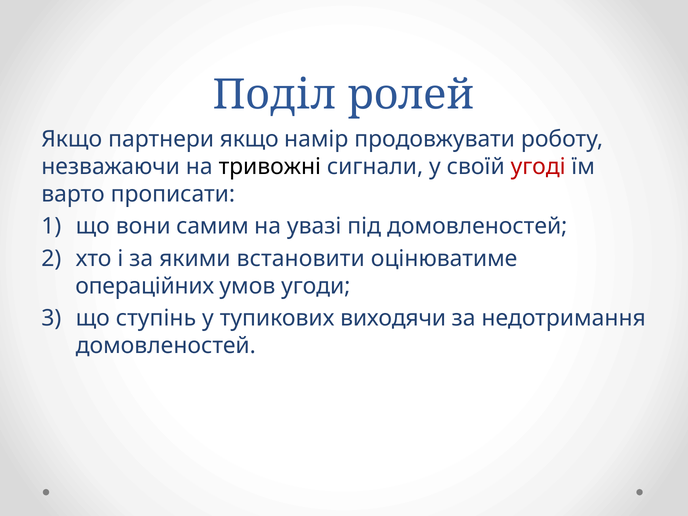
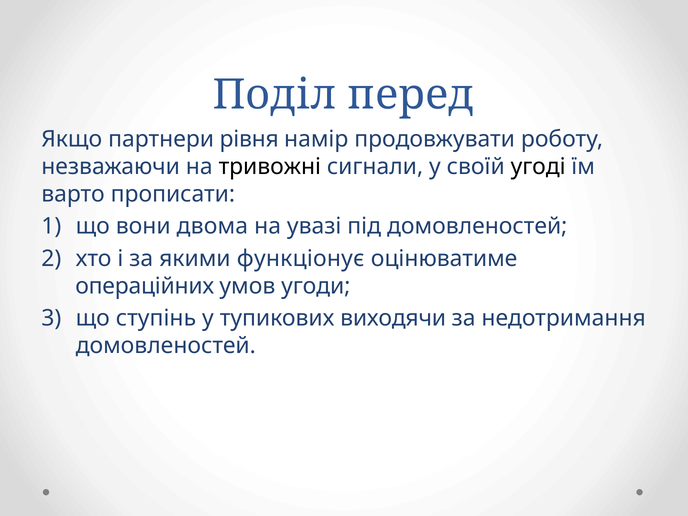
ролей: ролей -> перед (411, 95)
партнери якщо: якщо -> рівня (249, 139)
угоді colour: red -> black (538, 167)
самим: самим -> двома (212, 226)
встановити: встановити -> функціонує (301, 258)
